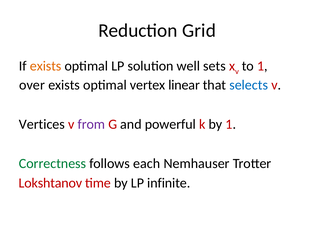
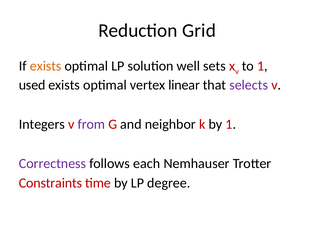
over: over -> used (32, 85)
selects colour: blue -> purple (249, 85)
Vertices: Vertices -> Integers (42, 124)
powerful: powerful -> neighbor (170, 124)
Correctness colour: green -> purple (53, 164)
Lokshtanov: Lokshtanov -> Constraints (50, 183)
infinite: infinite -> degree (169, 183)
